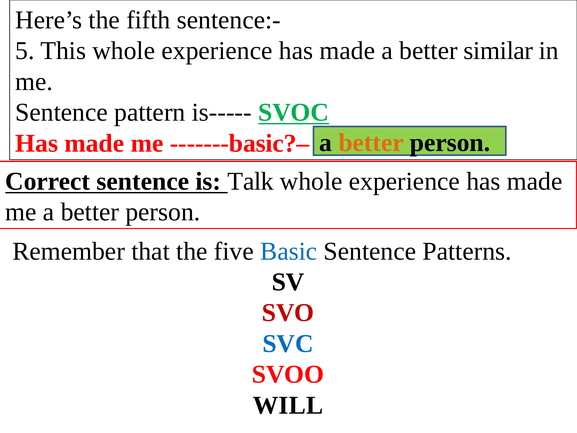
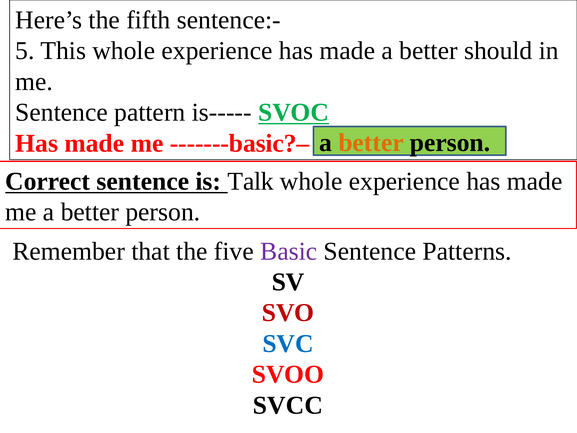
similar: similar -> should (498, 51)
Basic colour: blue -> purple (289, 251)
WILL: WILL -> SVCC (288, 405)
